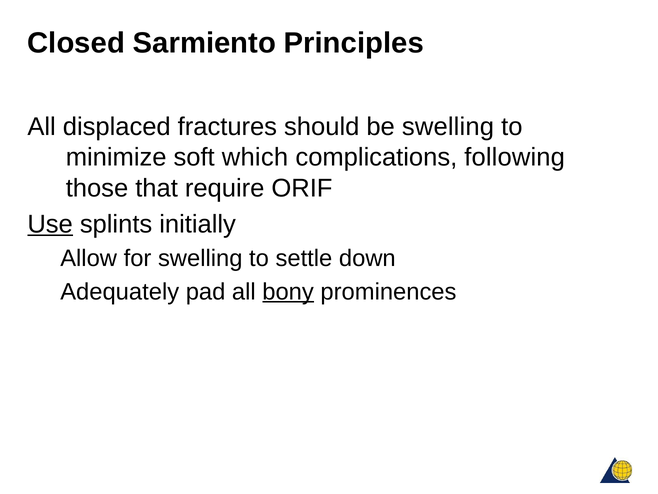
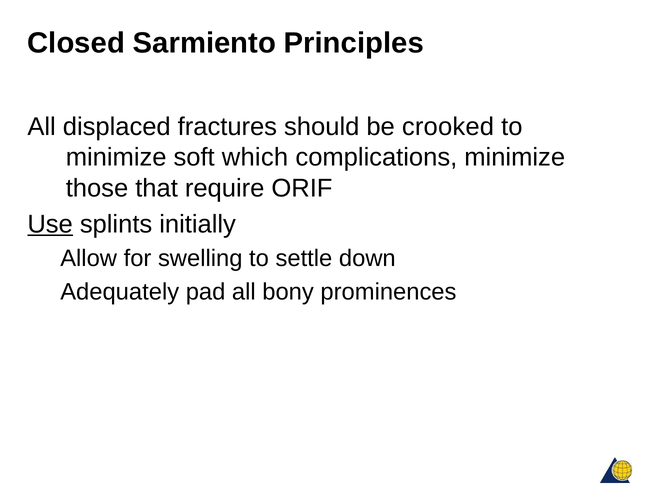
be swelling: swelling -> crooked (448, 127)
complications following: following -> minimize (515, 157)
bony underline: present -> none (288, 291)
